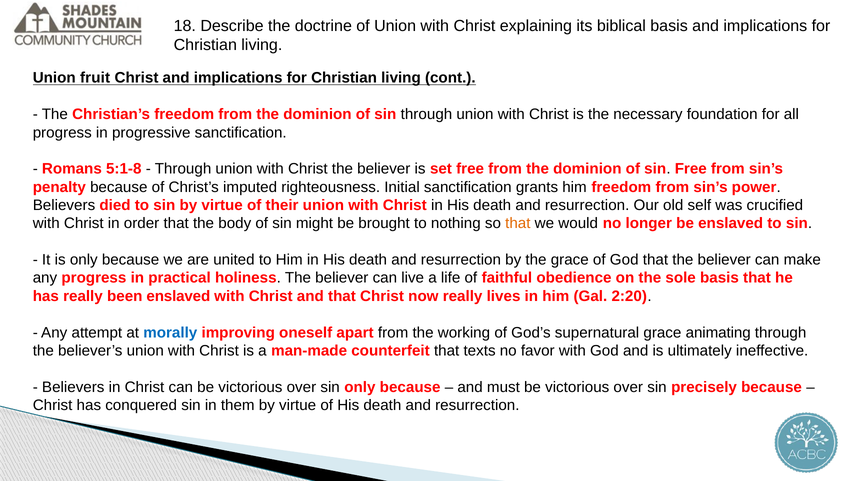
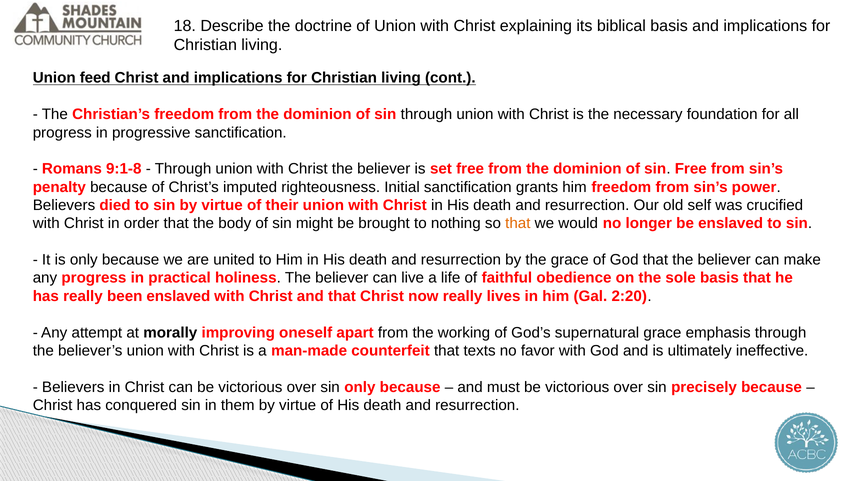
fruit: fruit -> feed (95, 78)
5:1-8: 5:1-8 -> 9:1-8 (124, 169)
morally colour: blue -> black (170, 333)
animating: animating -> emphasis (718, 333)
